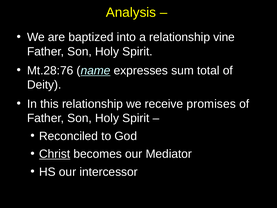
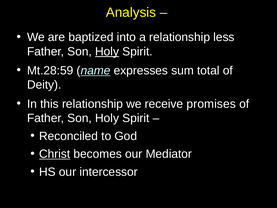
vine: vine -> less (224, 37)
Holy underline: none -> present (107, 51)
Mt.28:76: Mt.28:76 -> Mt.28:59 (50, 70)
